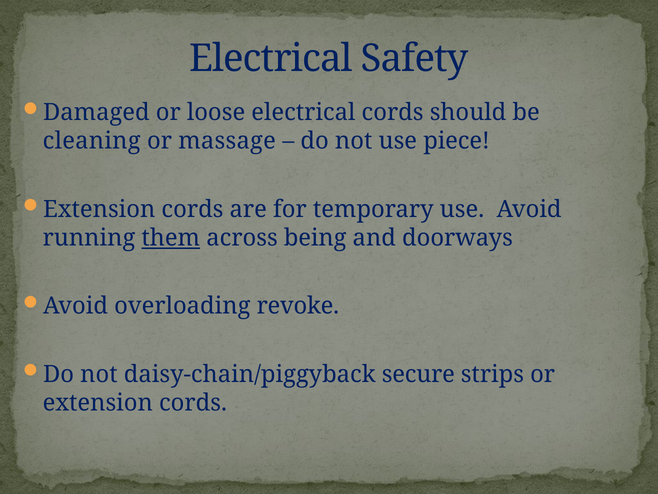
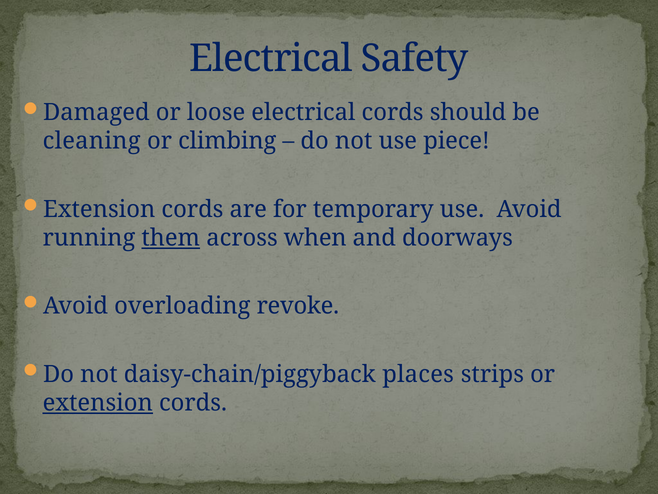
massage: massage -> climbing (227, 141)
being: being -> when (315, 238)
secure: secure -> places (418, 374)
extension underline: none -> present (98, 403)
